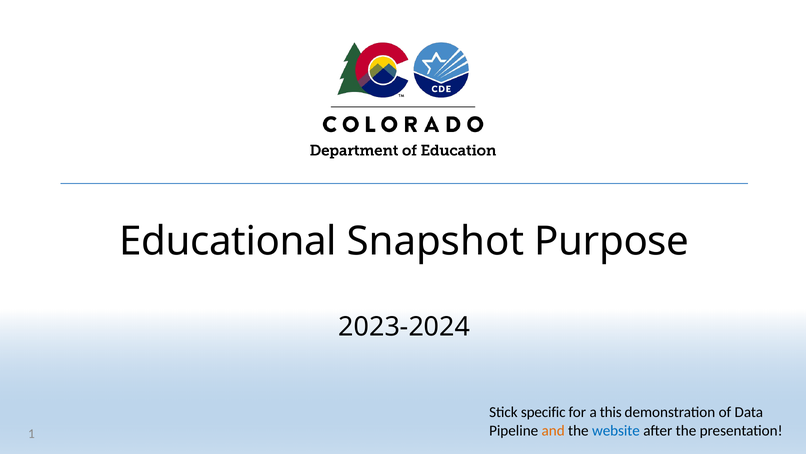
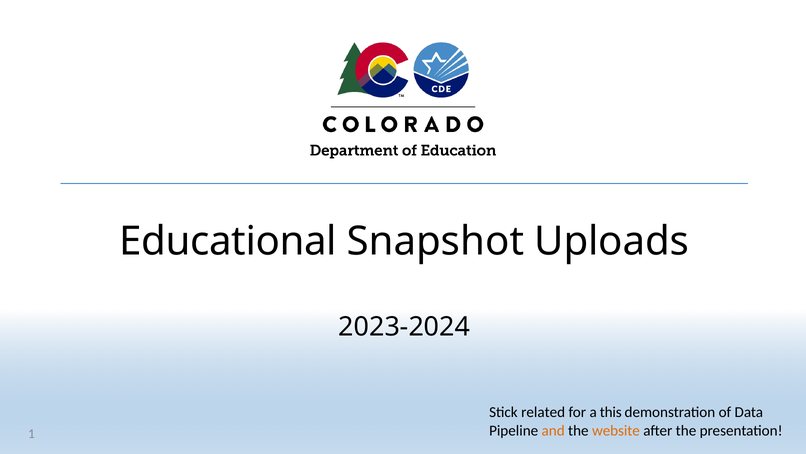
Purpose: Purpose -> Uploads (612, 241)
specific: specific -> related (543, 412)
website colour: blue -> orange (616, 430)
